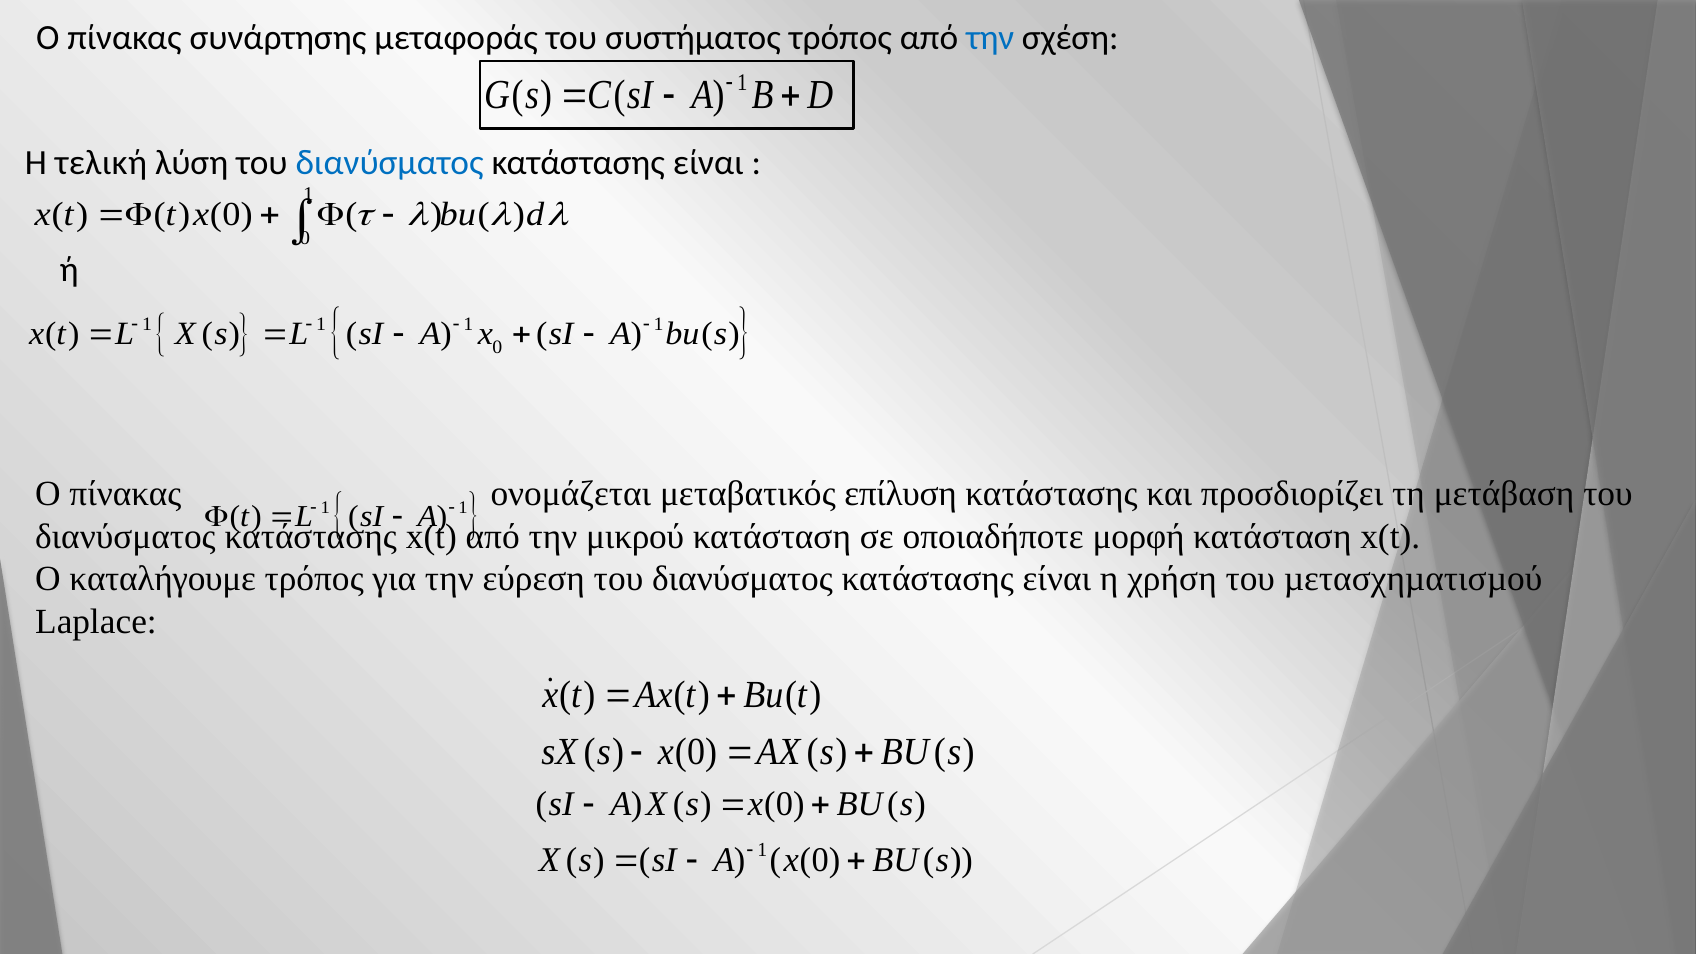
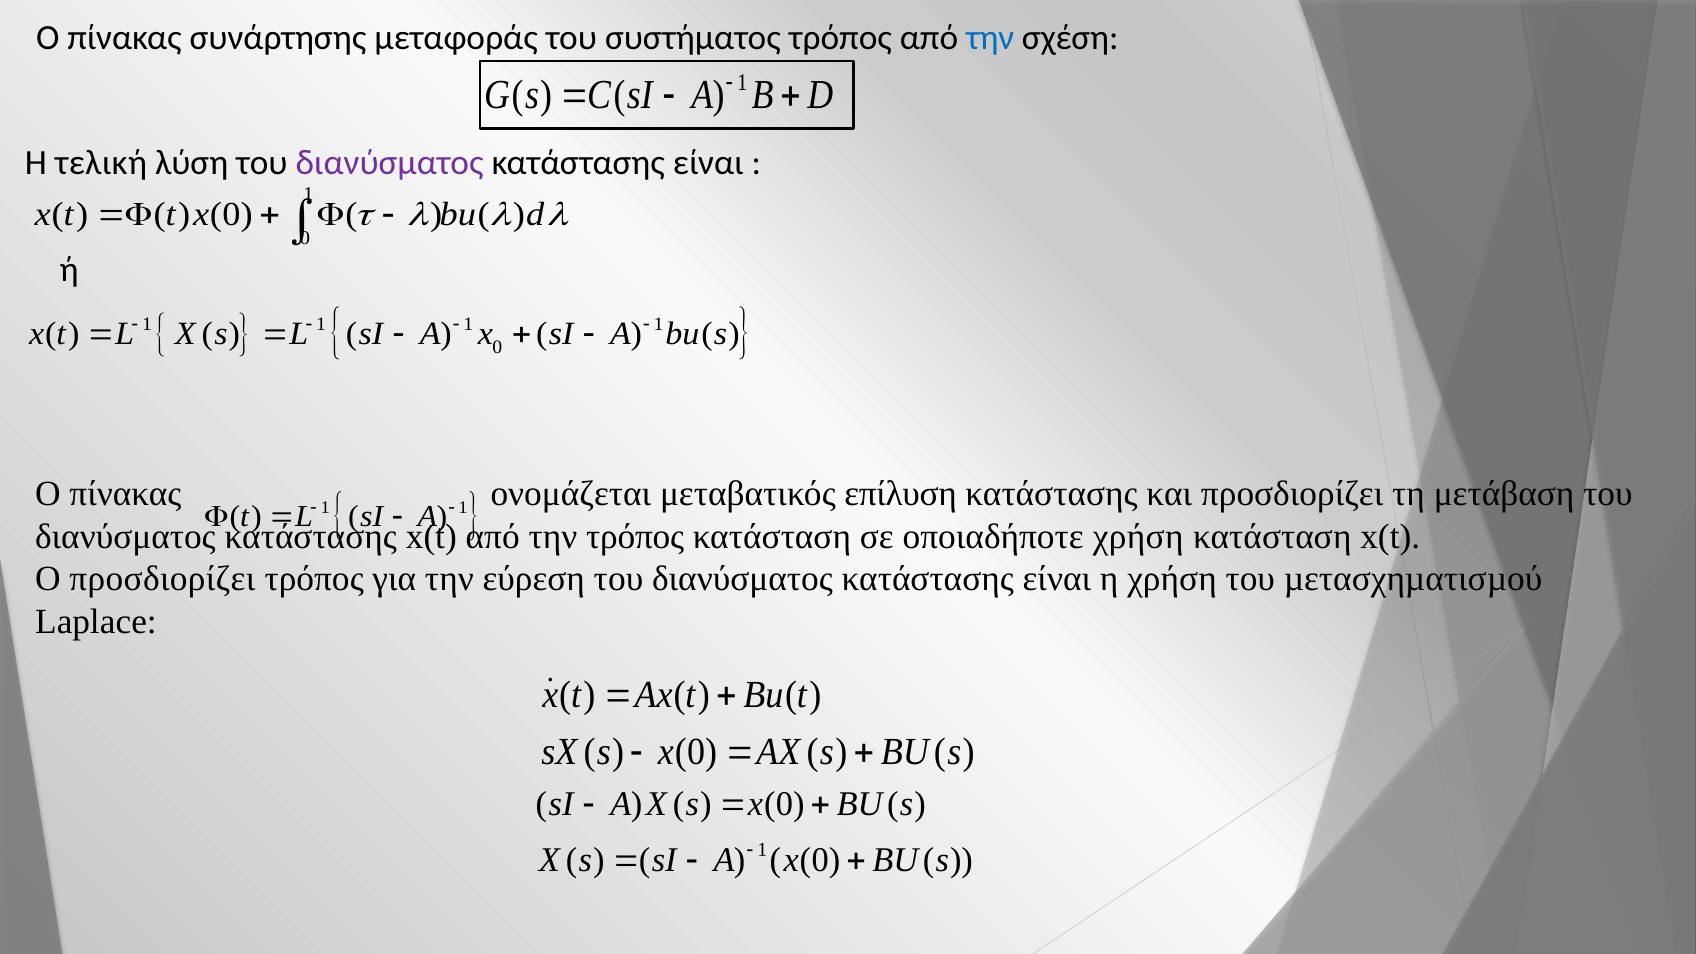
διανύσματος colour: blue -> purple (390, 163)
την μικρού: μικρού -> τρόπος (635, 537)
οποιαδήποτε μορφή: μορφή -> χρήση (1138, 537)
Ο καταλήγουμε: καταλήγουμε -> προσδιορίζει (162, 579)
